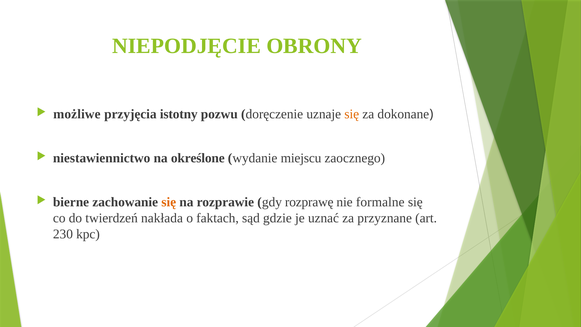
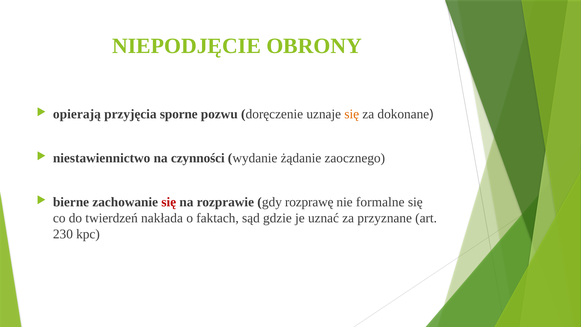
możliwe: możliwe -> opierają (77, 114)
istotny: istotny -> sporne (179, 114)
określone: określone -> czynności (198, 158)
miejscu: miejscu -> żądanie (301, 158)
się colour: orange -> red (169, 202)
